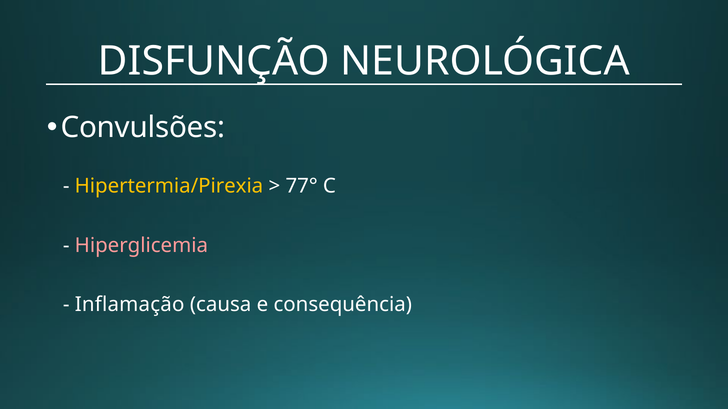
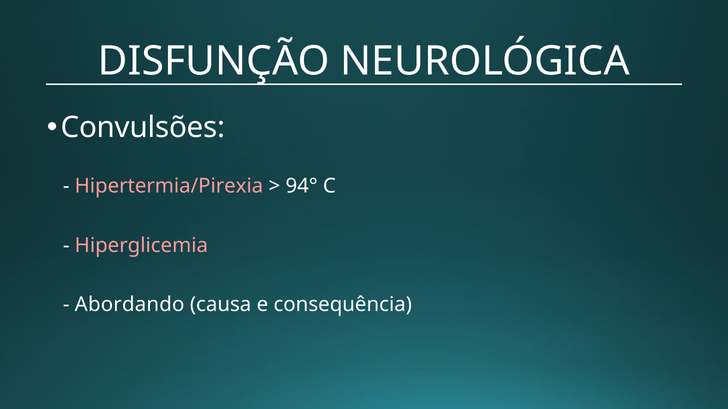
Hipertermia/Pirexia colour: yellow -> pink (169, 186)
77°: 77° -> 94° (302, 186)
Inflamação: Inflamação -> Abordando (130, 305)
